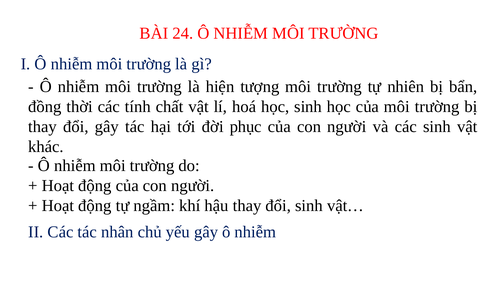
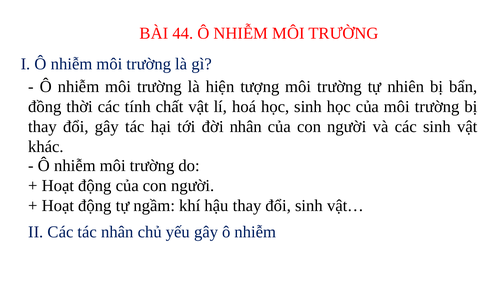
24: 24 -> 44 (183, 33)
đời phục: phục -> nhân (246, 126)
